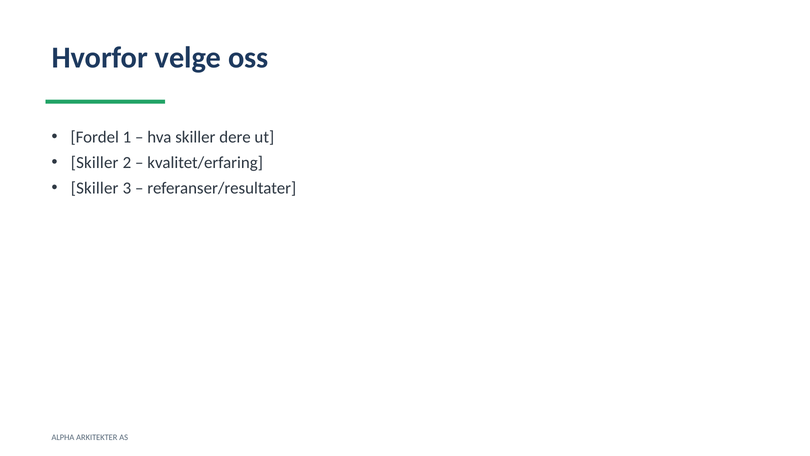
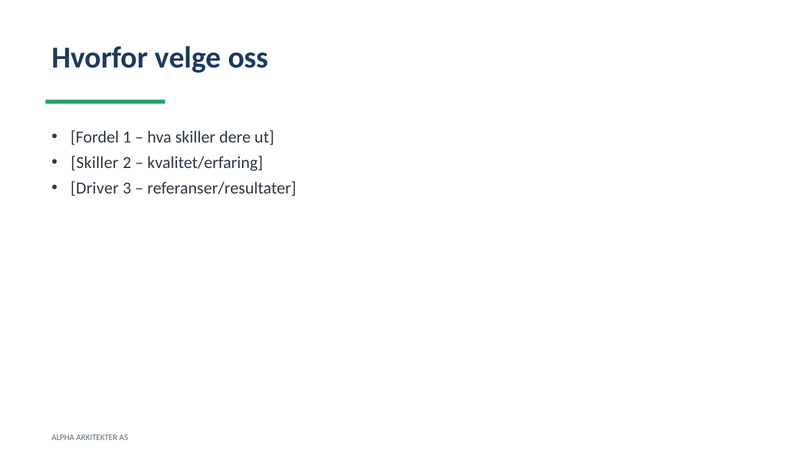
Skiller: Skiller -> Driver (95, 188)
